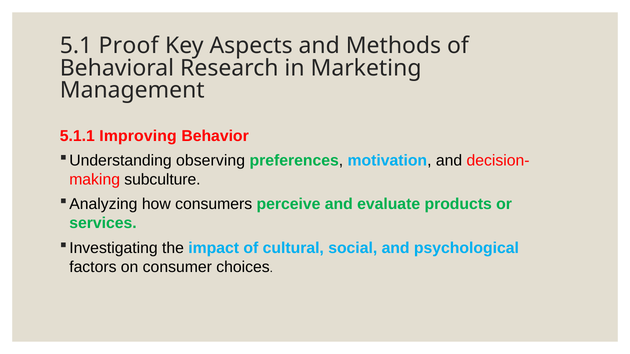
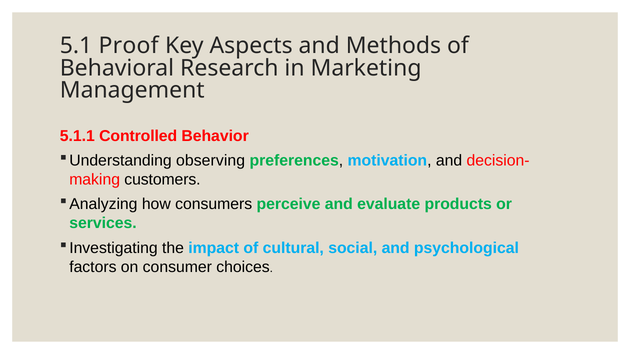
Improving: Improving -> Controlled (138, 136)
subculture: subculture -> customers (162, 180)
